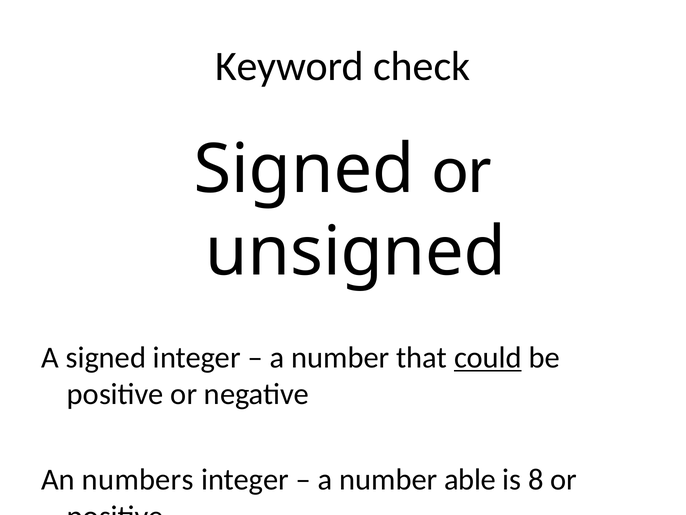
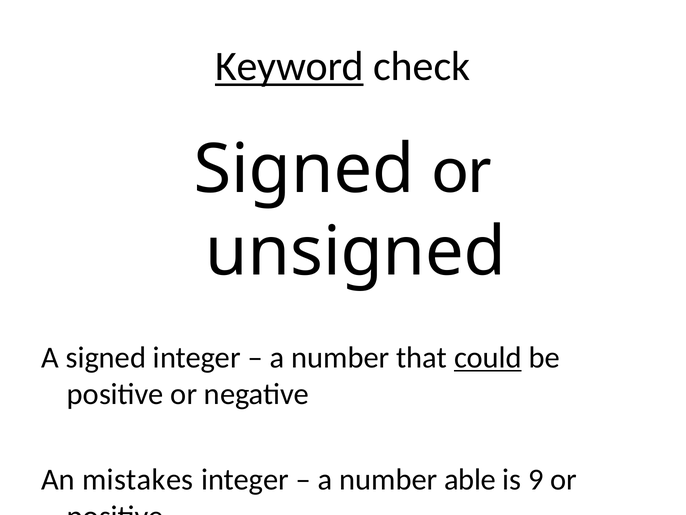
Keyword underline: none -> present (290, 66)
numbers: numbers -> mistakes (138, 479)
8: 8 -> 9 (536, 479)
